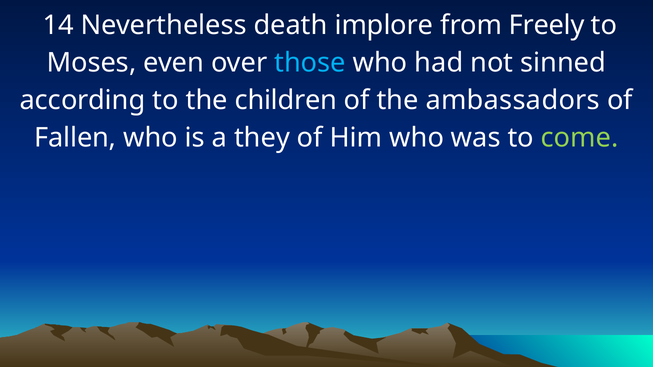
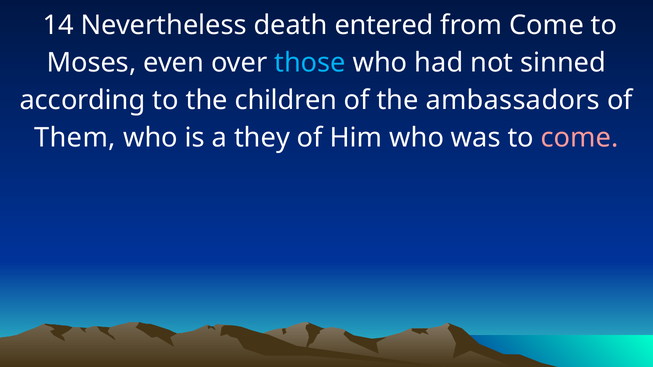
implore: implore -> entered (384, 25)
from Freely: Freely -> Come (547, 25)
Fallen: Fallen -> Them (75, 138)
come colour: light green -> pink (580, 138)
